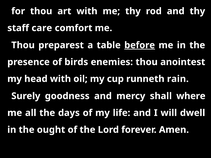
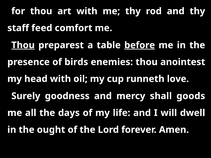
care: care -> feed (42, 28)
Thou underline: none -> present (23, 45)
rain: rain -> love (178, 79)
where: where -> goods (191, 96)
